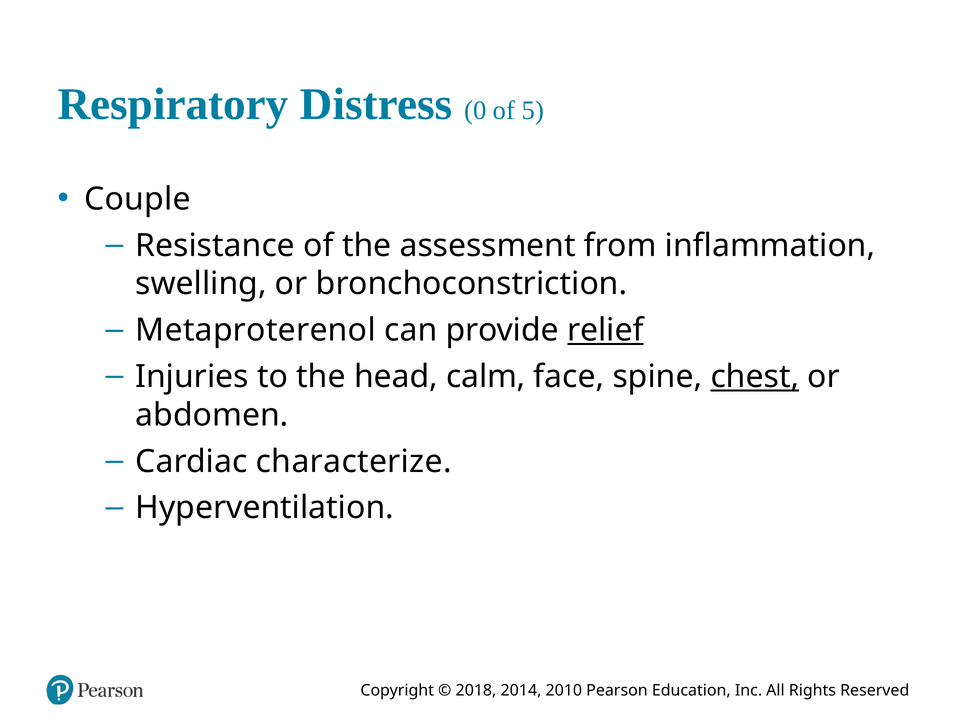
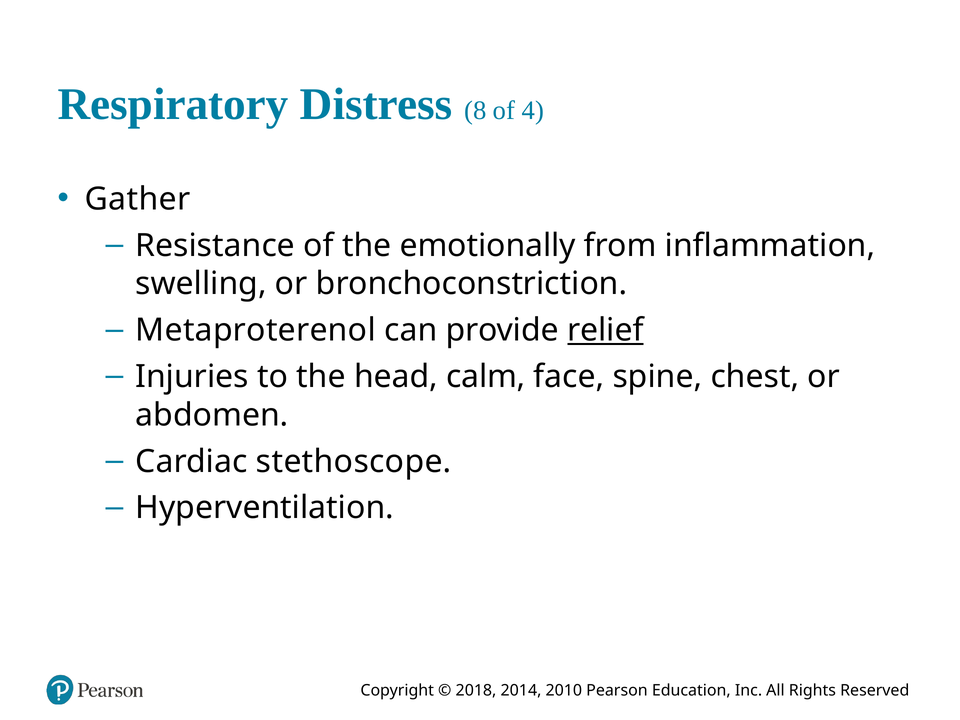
0: 0 -> 8 (475, 110)
5: 5 -> 4 (533, 110)
Couple: Couple -> Gather (138, 199)
assessment: assessment -> emotionally (488, 245)
chest underline: present -> none (755, 377)
characterize: characterize -> stethoscope (354, 461)
